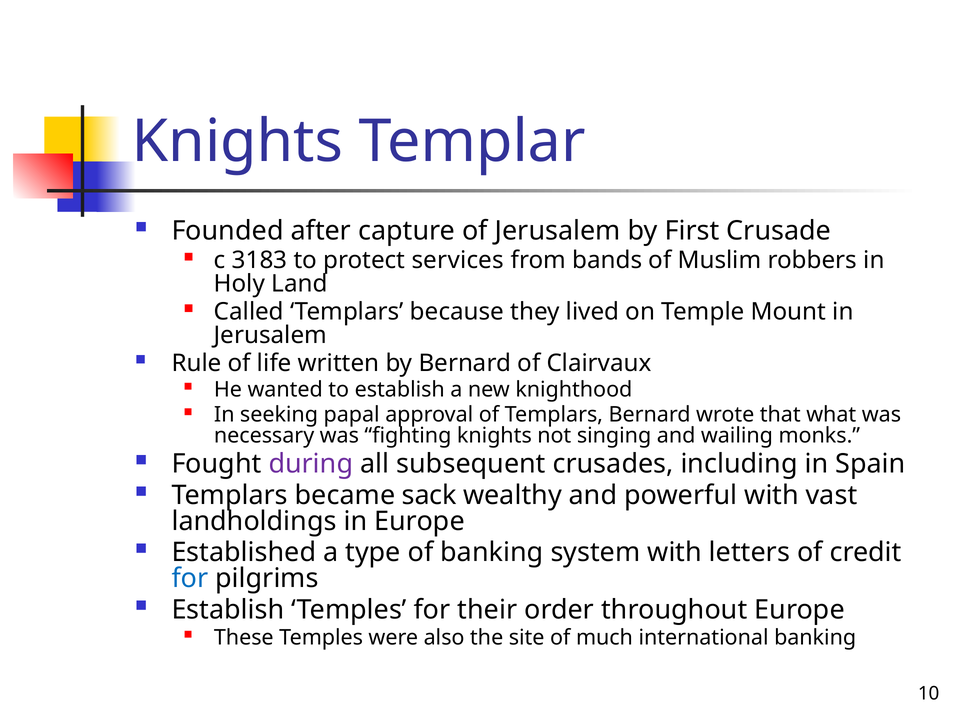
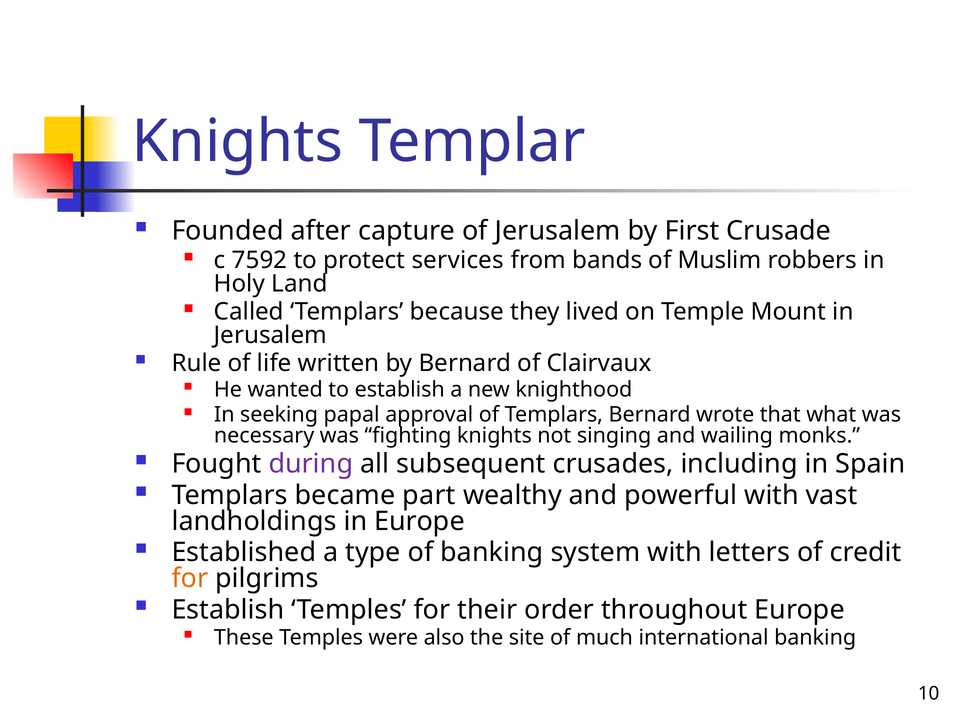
3183: 3183 -> 7592 (260, 260)
sack: sack -> part (429, 495)
for colour: blue -> orange (190, 578)
